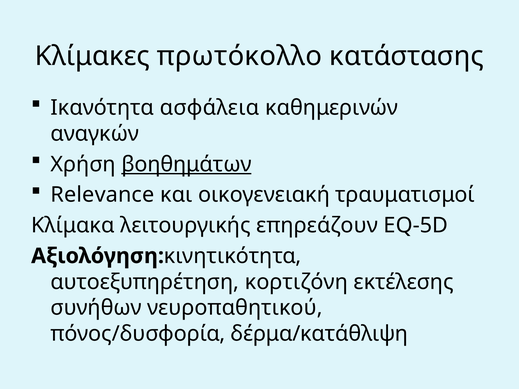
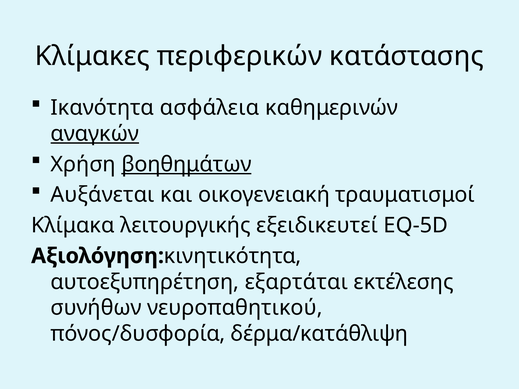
πρωτόκολλο: πρωτόκολλο -> περιφερικών (240, 56)
αναγκών underline: none -> present (95, 134)
Relevance: Relevance -> Αυξάνεται (103, 195)
επηρεάζουν: επηρεάζουν -> εξειδικευτεί (317, 226)
κορτιζόνη: κορτιζόνη -> εξαρτάται (296, 282)
